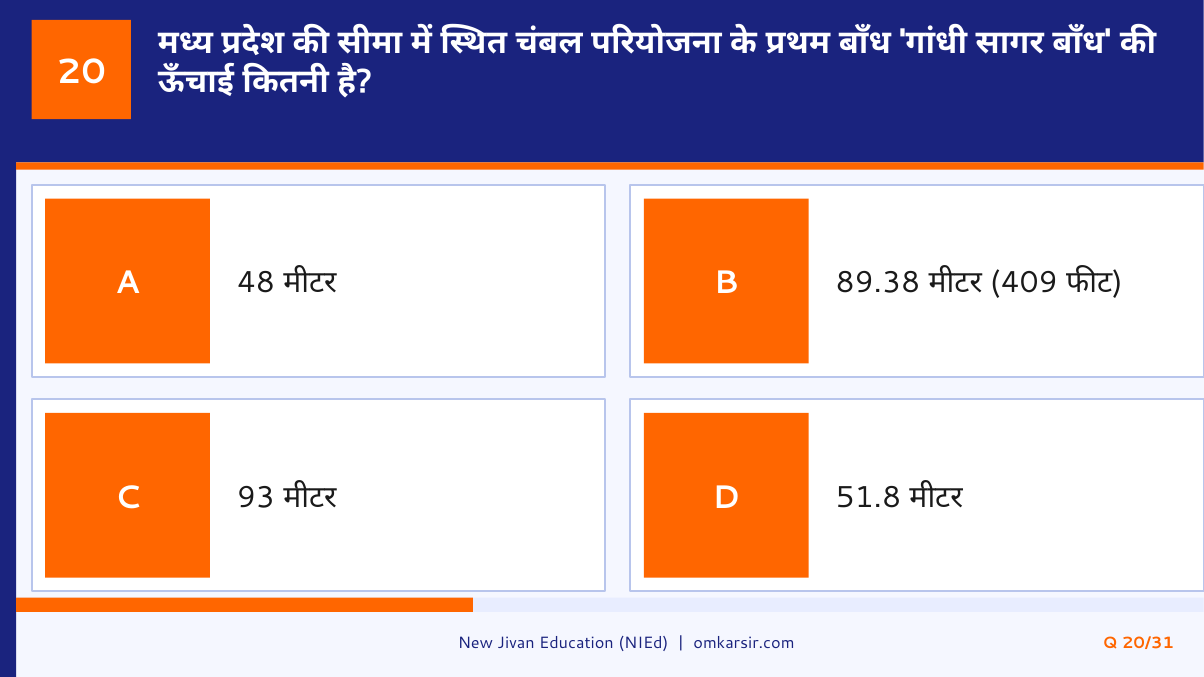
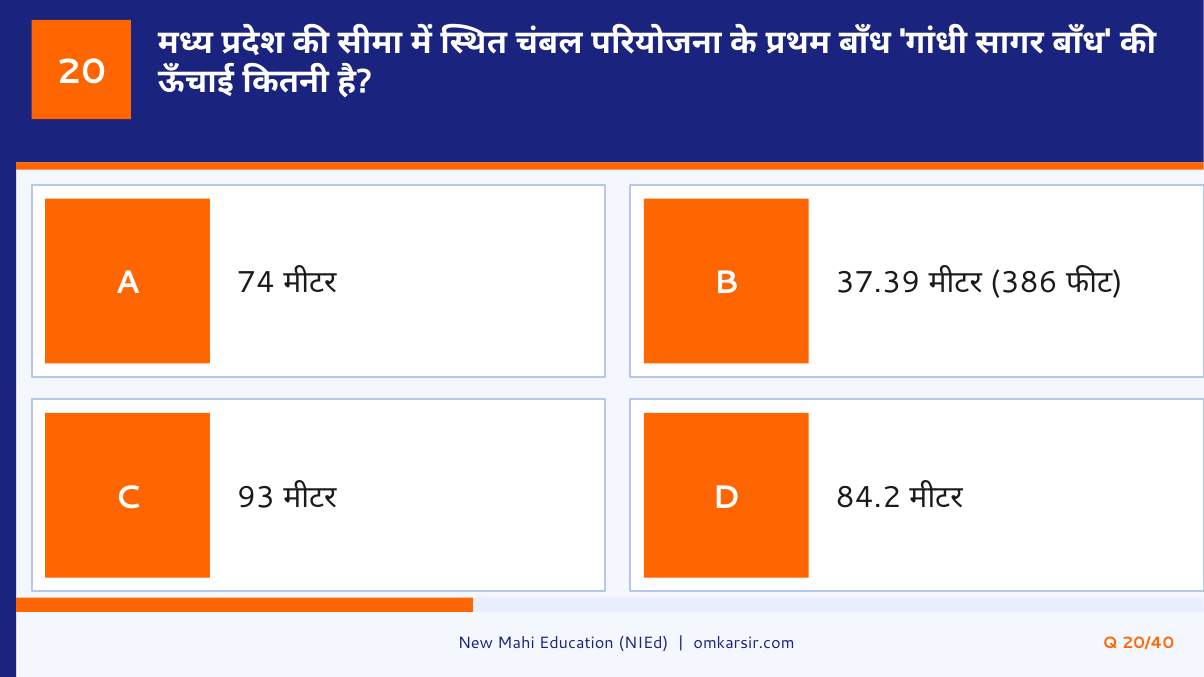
48: 48 -> 74 (256, 283)
89.38: 89.38 -> 37.39 (878, 283)
409: 409 -> 386 (1024, 283)
51.8: 51.8 -> 84.2 (868, 498)
Jivan: Jivan -> Mahi (516, 643)
20/31: 20/31 -> 20/40 (1148, 643)
